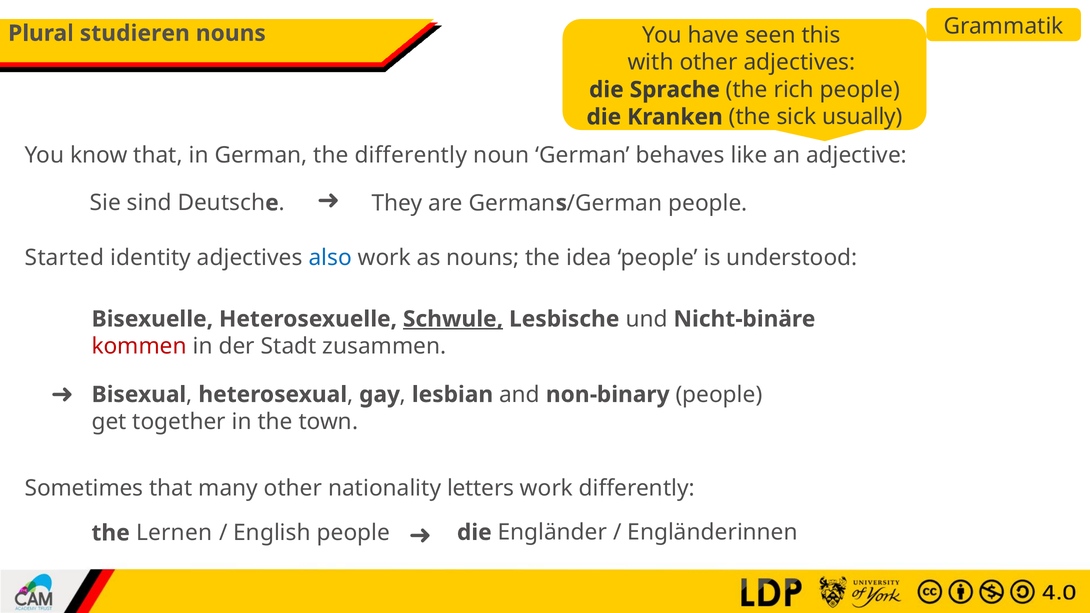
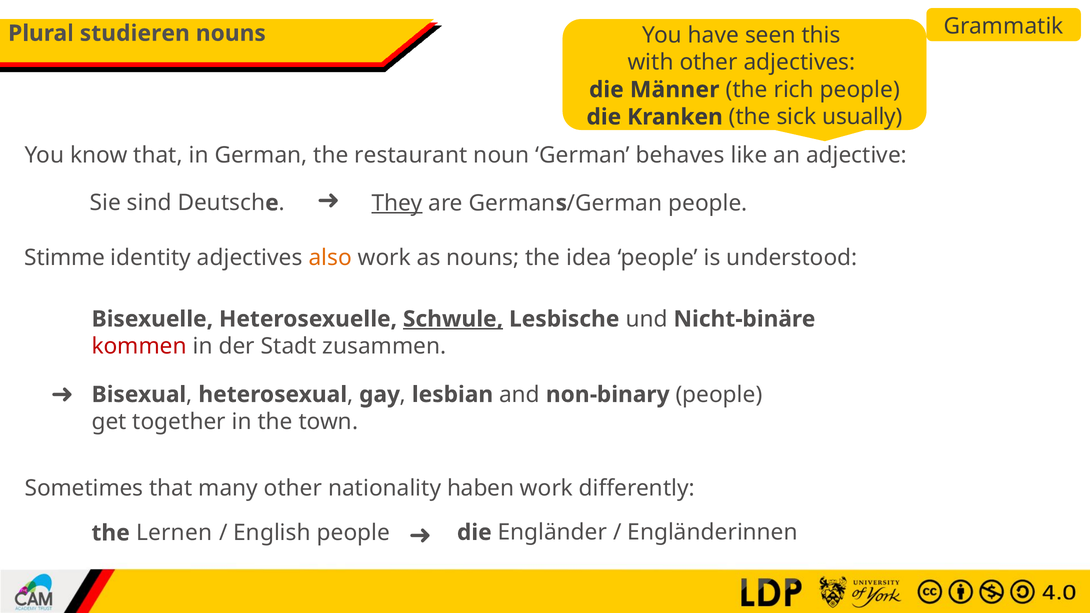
Sprache: Sprache -> Männer (675, 90)
the differently: differently -> restaurant (411, 155)
They underline: none -> present (397, 203)
Started: Started -> Stimme (65, 258)
also colour: blue -> orange (330, 258)
letters: letters -> haben (481, 488)
